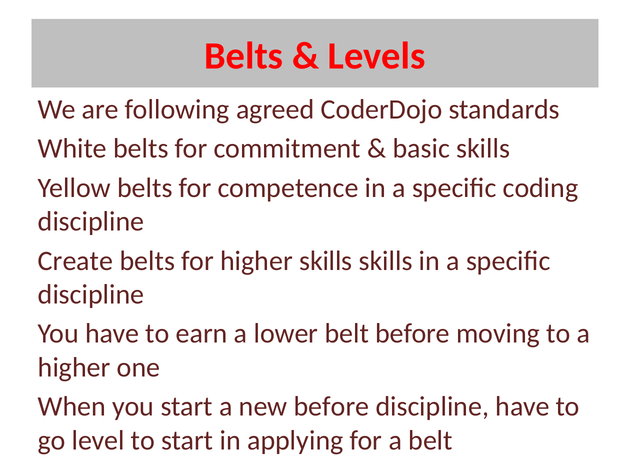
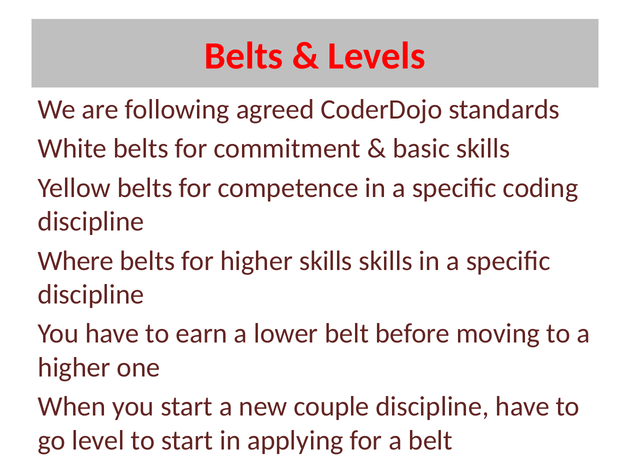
Create: Create -> Where (76, 261)
new before: before -> couple (332, 406)
